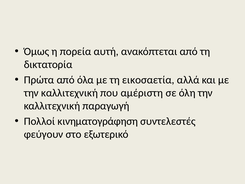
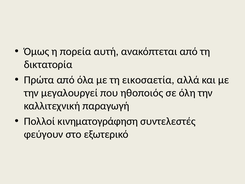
καλλιτεχνική: καλλιτεχνική -> μεγαλουργεί (69, 93)
αμέριστη: αμέριστη -> ηθοποιός (142, 93)
